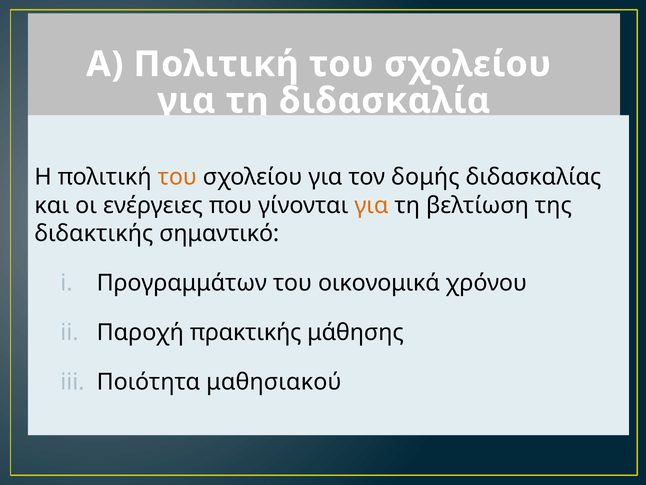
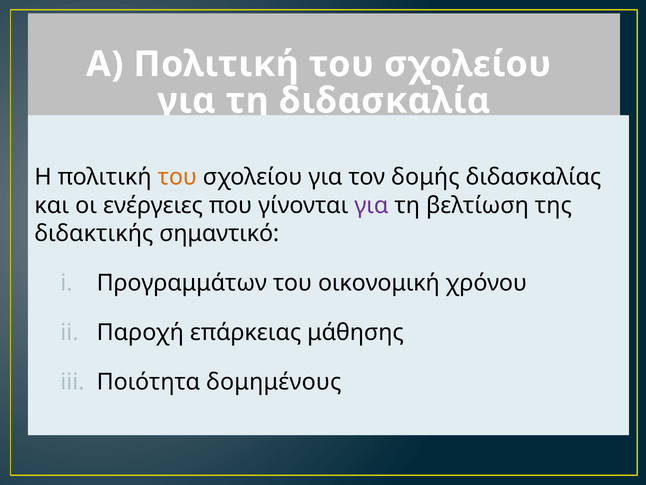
για colour: orange -> purple (371, 205)
οικονομικά: οικονομικά -> οικονομική (379, 283)
πρακτικής: πρακτικής -> επάρκειας (246, 332)
μαθησιακού: μαθησιακού -> δομημένους (274, 382)
